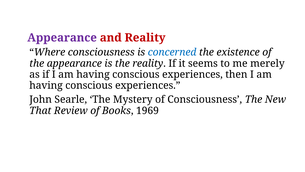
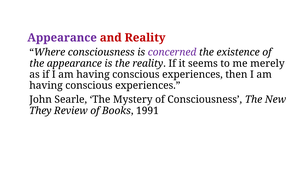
concerned colour: blue -> purple (172, 52)
That: That -> They (40, 110)
1969: 1969 -> 1991 (147, 110)
